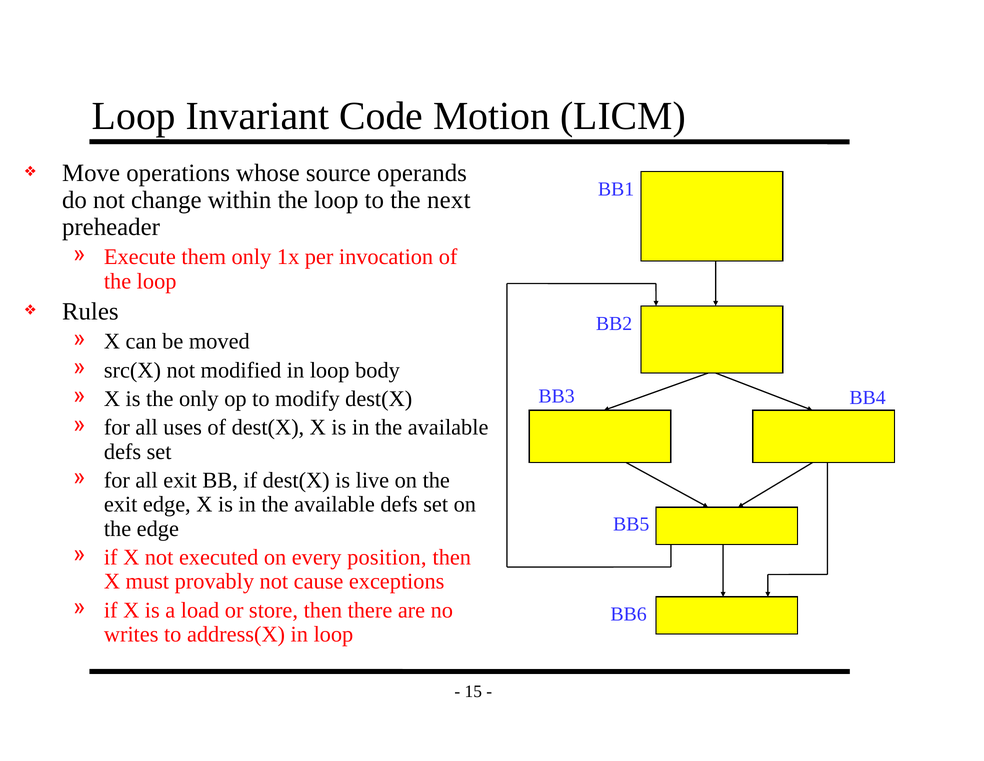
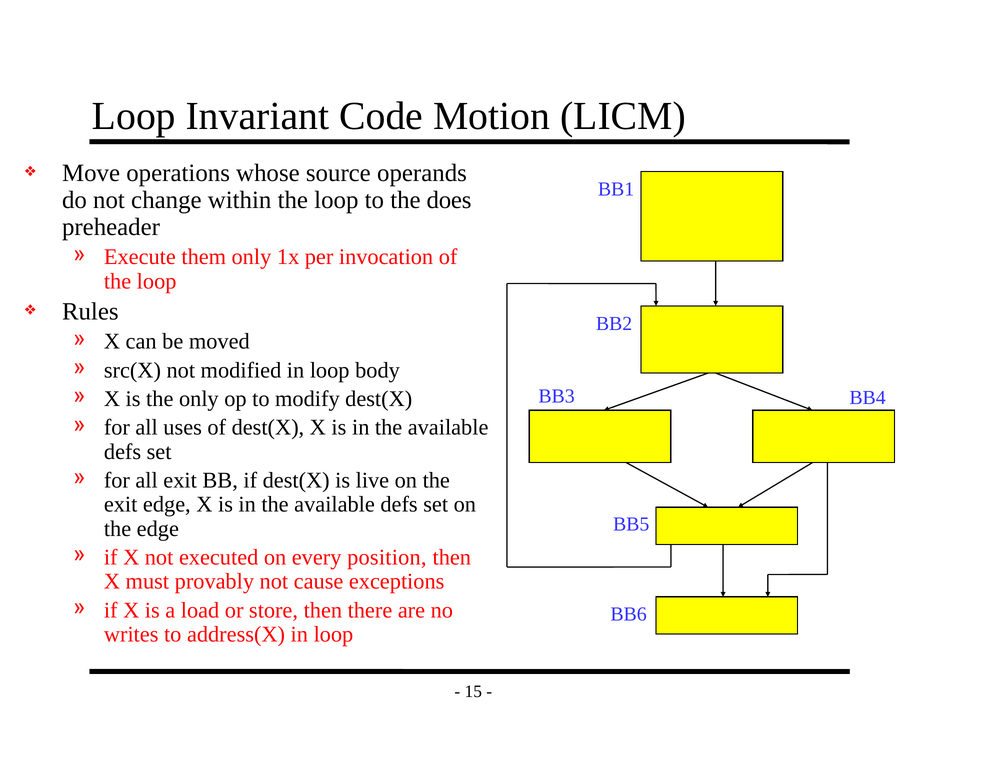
next: next -> does (449, 200)
